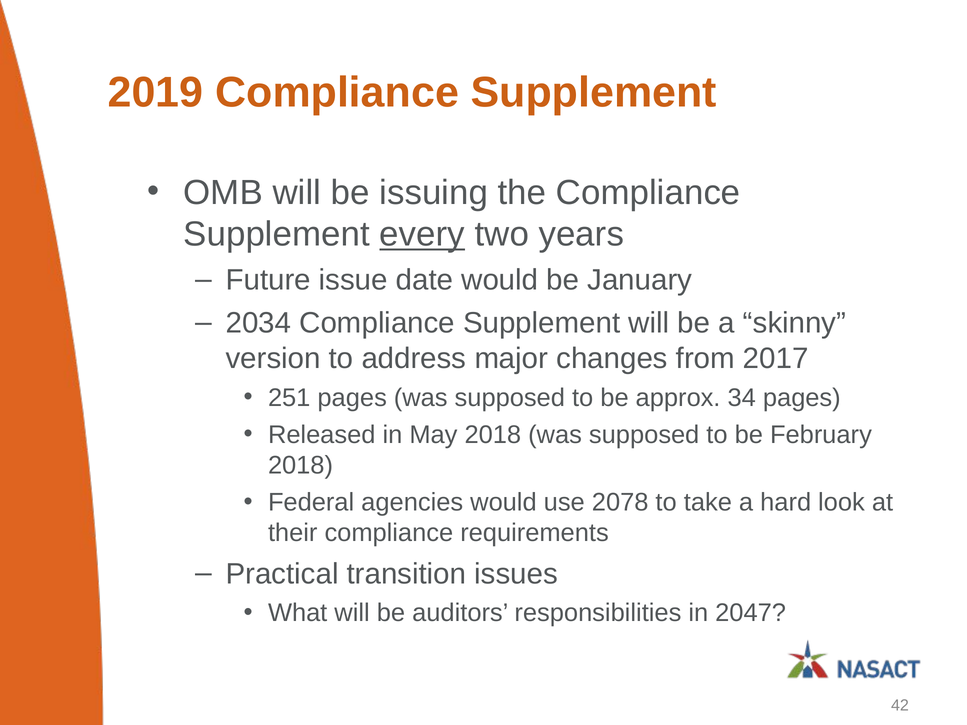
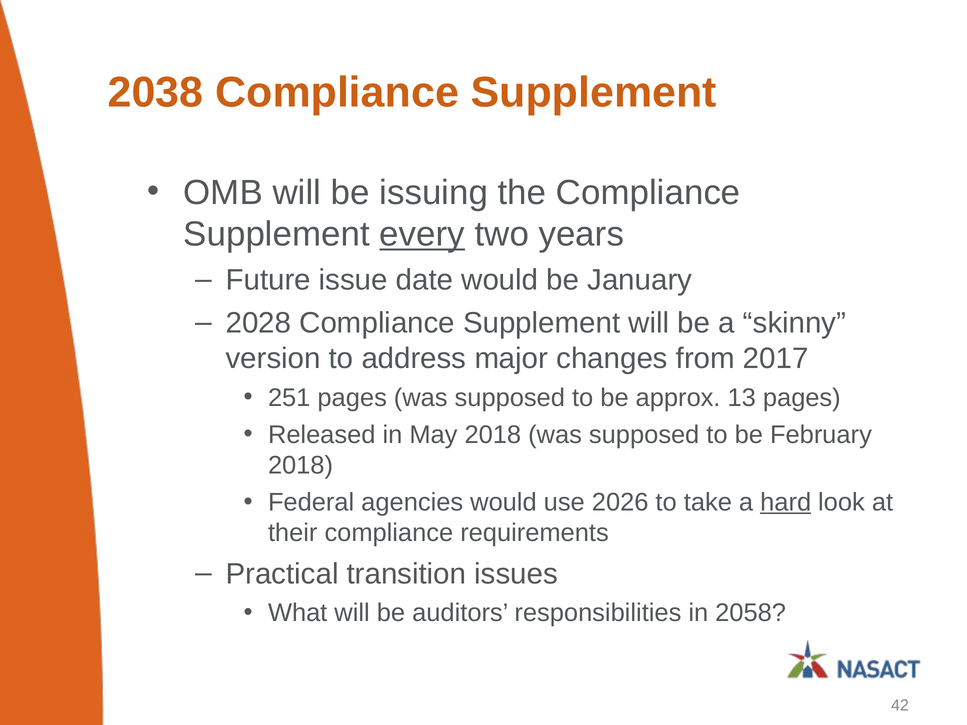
2019: 2019 -> 2038 (155, 92)
2034: 2034 -> 2028 (259, 323)
34: 34 -> 13 (742, 398)
2078: 2078 -> 2026 (620, 503)
hard underline: none -> present (786, 503)
2047: 2047 -> 2058 (751, 613)
